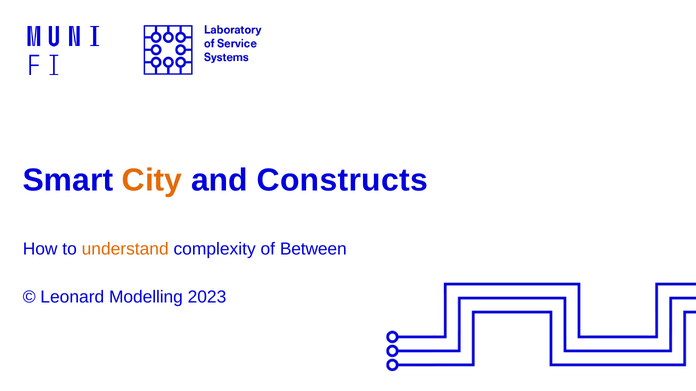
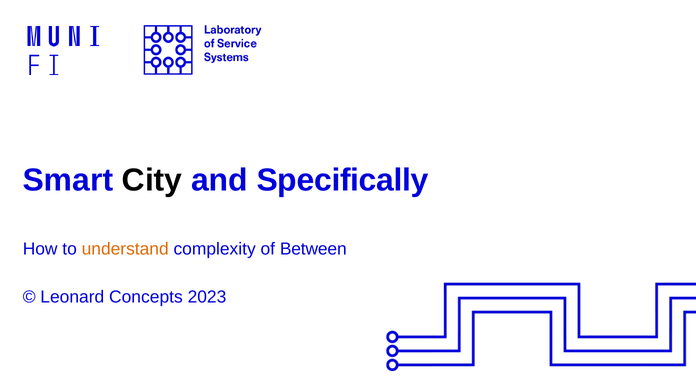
City colour: orange -> black (152, 181)
Constructs: Constructs -> Specifically (343, 181)
Modelling: Modelling -> Concepts (146, 297)
